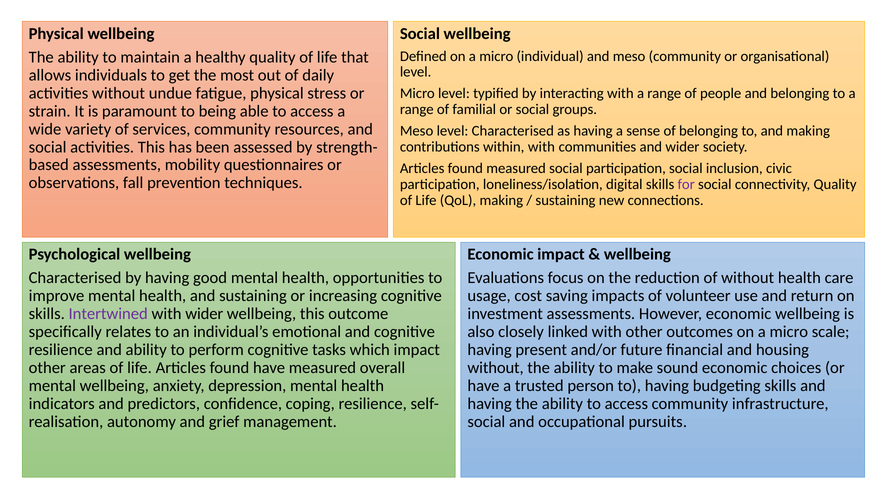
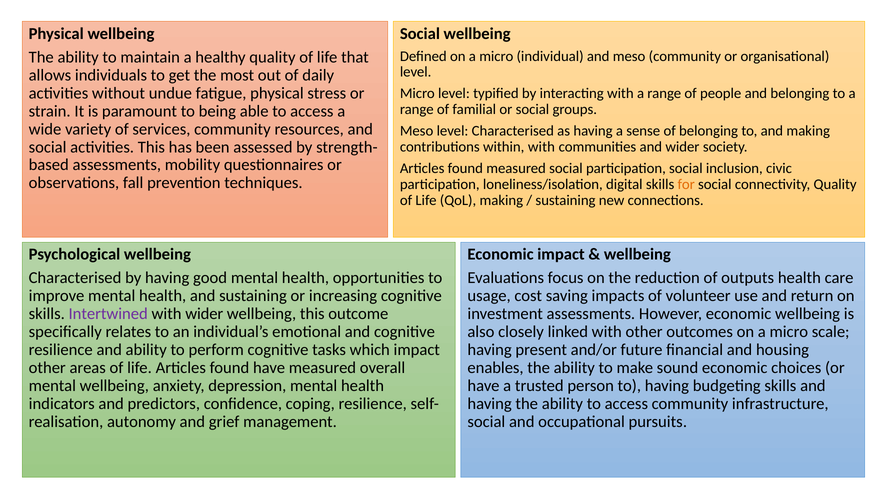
for colour: purple -> orange (686, 184)
of without: without -> outputs (748, 278)
without: without -> enables (496, 368)
